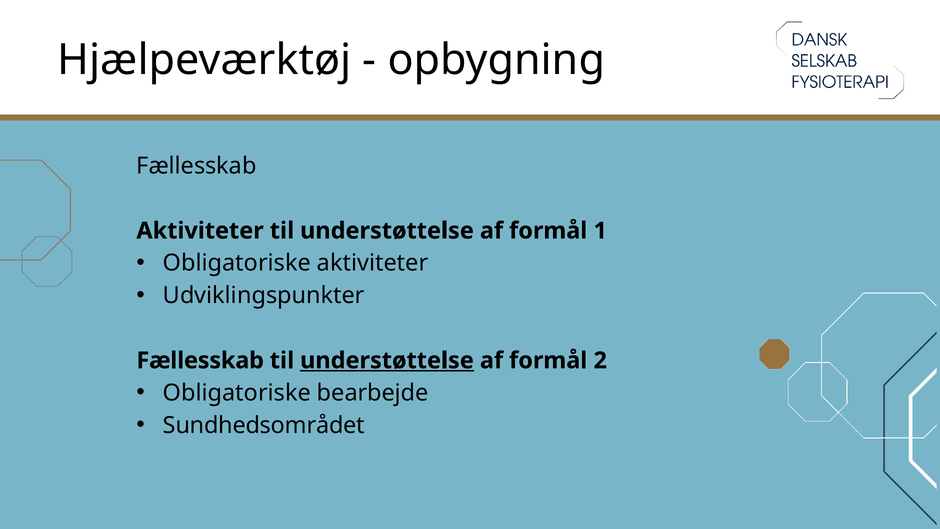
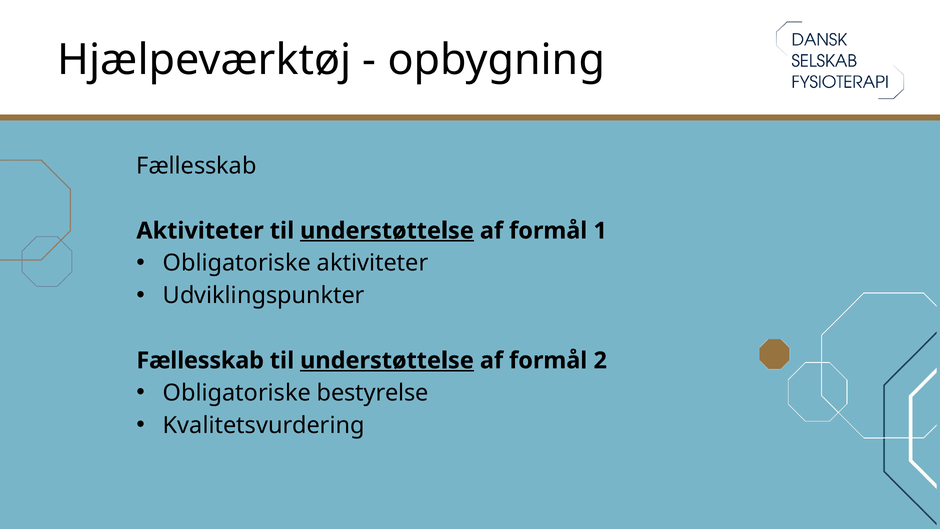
understøttelse underline: none -> present (387, 231)
bearbejde: bearbejde -> bestyrelse (373, 393)
Sundhedsområdet: Sundhedsområdet -> Kvalitetsvurdering (264, 425)
